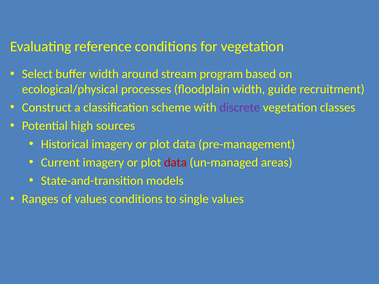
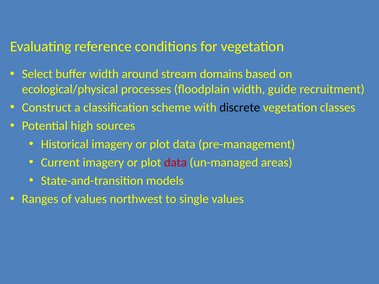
program: program -> domains (221, 74)
discrete colour: purple -> black (240, 108)
values conditions: conditions -> northwest (136, 199)
